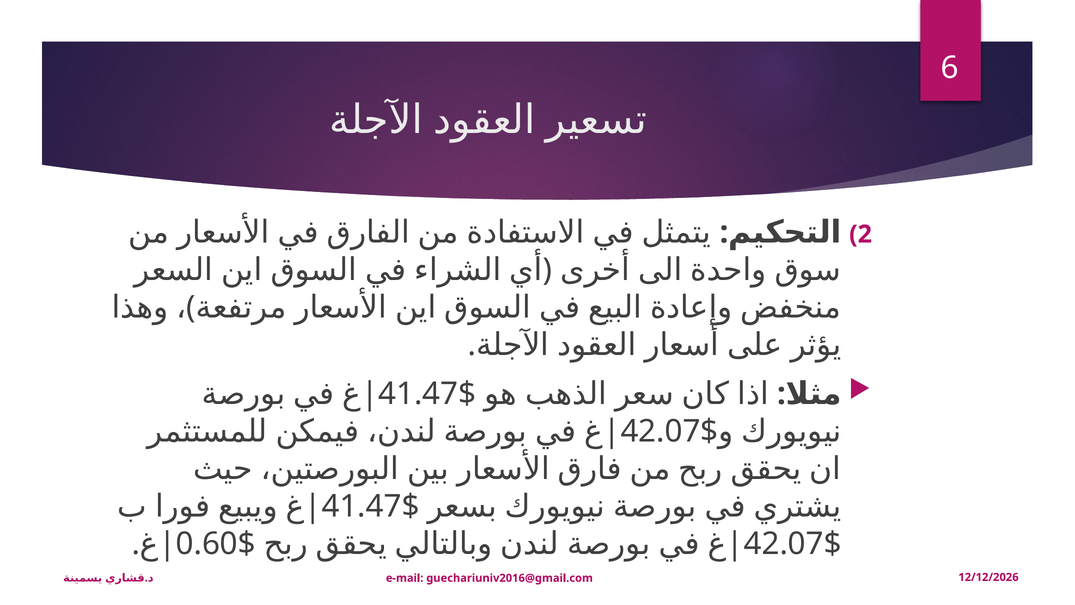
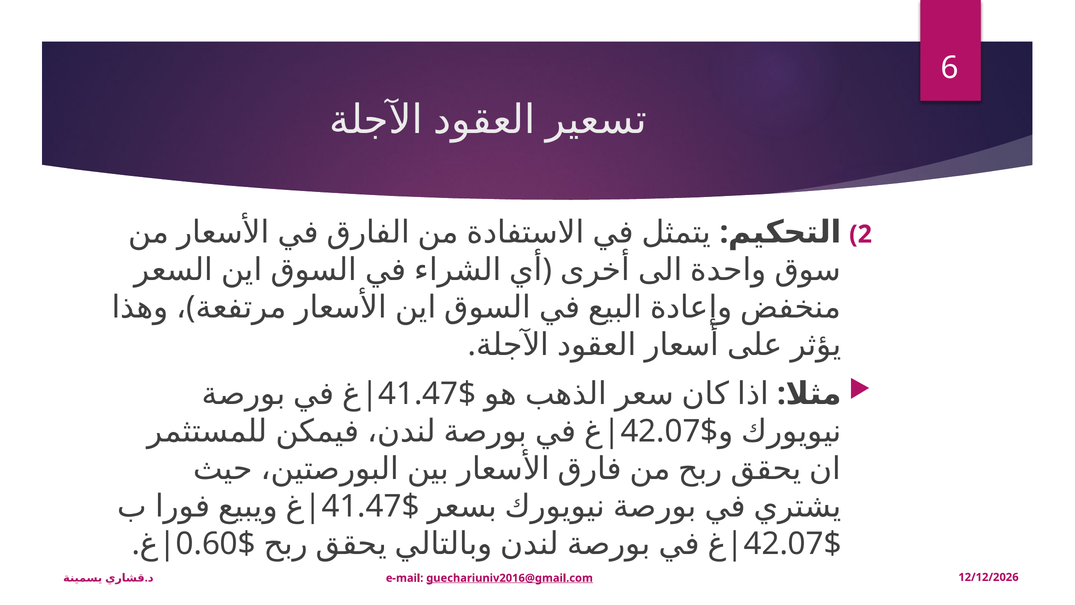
guechariuniv2016@gmail.com underline: none -> present (510, 578)
